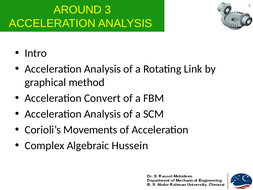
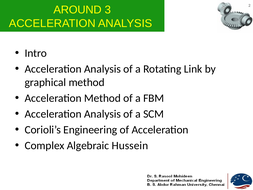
Acceleration Convert: Convert -> Method (102, 98)
Movements: Movements -> Engineering (90, 130)
